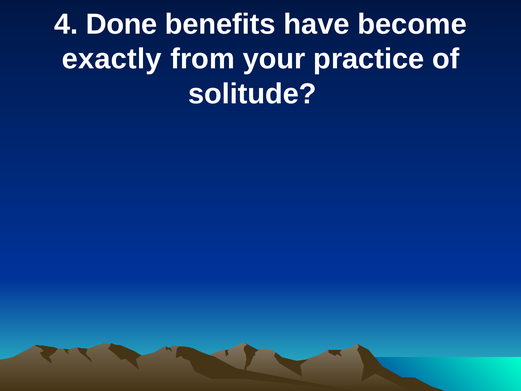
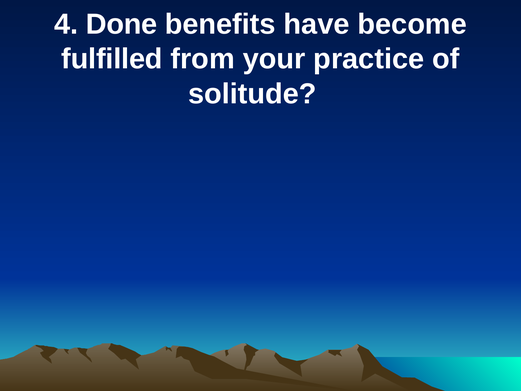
exactly: exactly -> fulfilled (112, 59)
